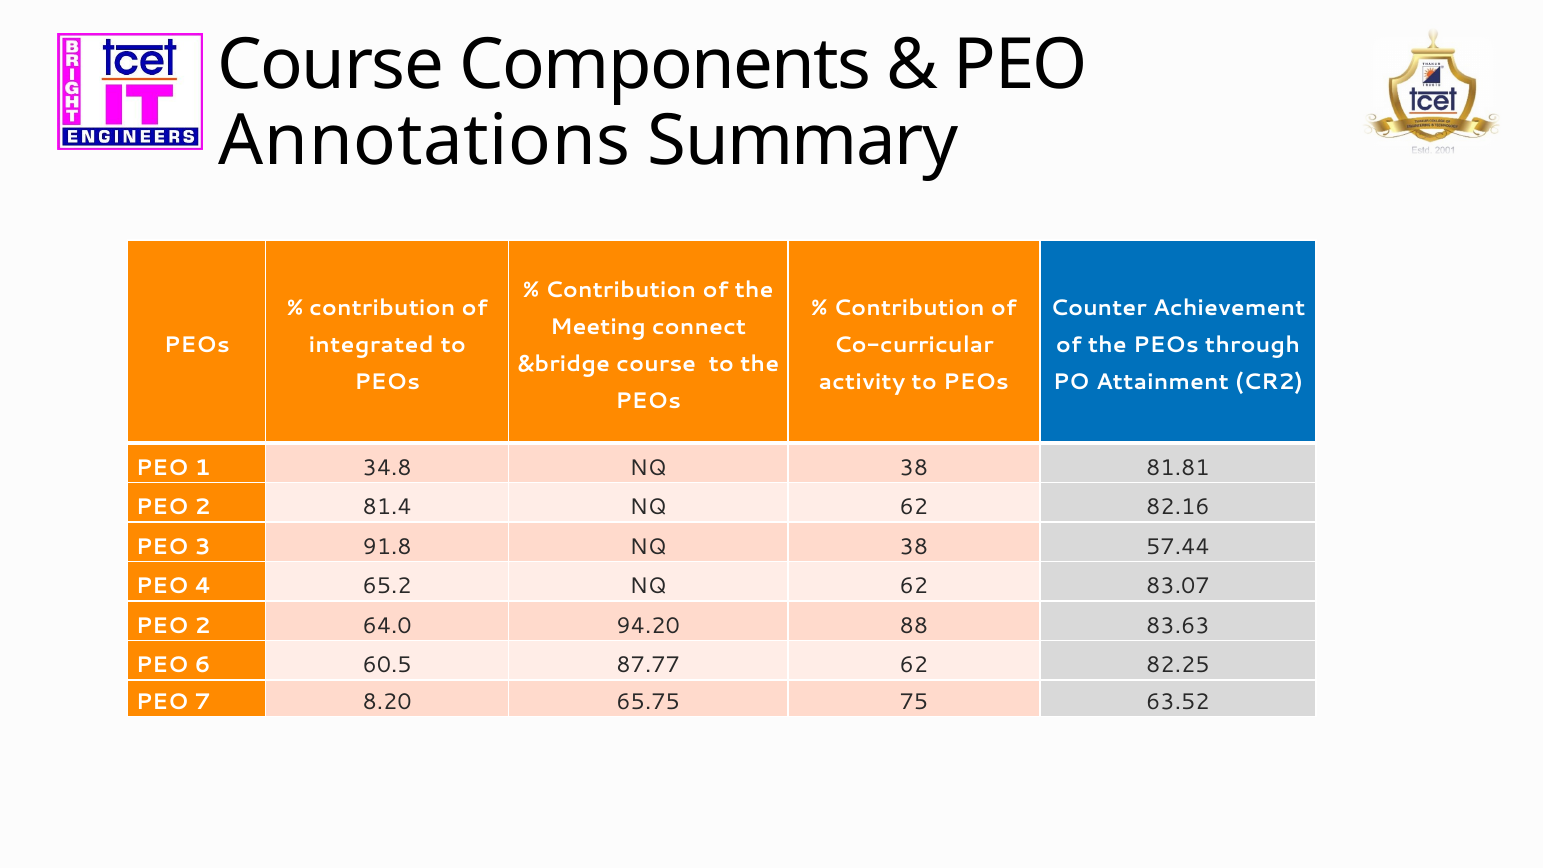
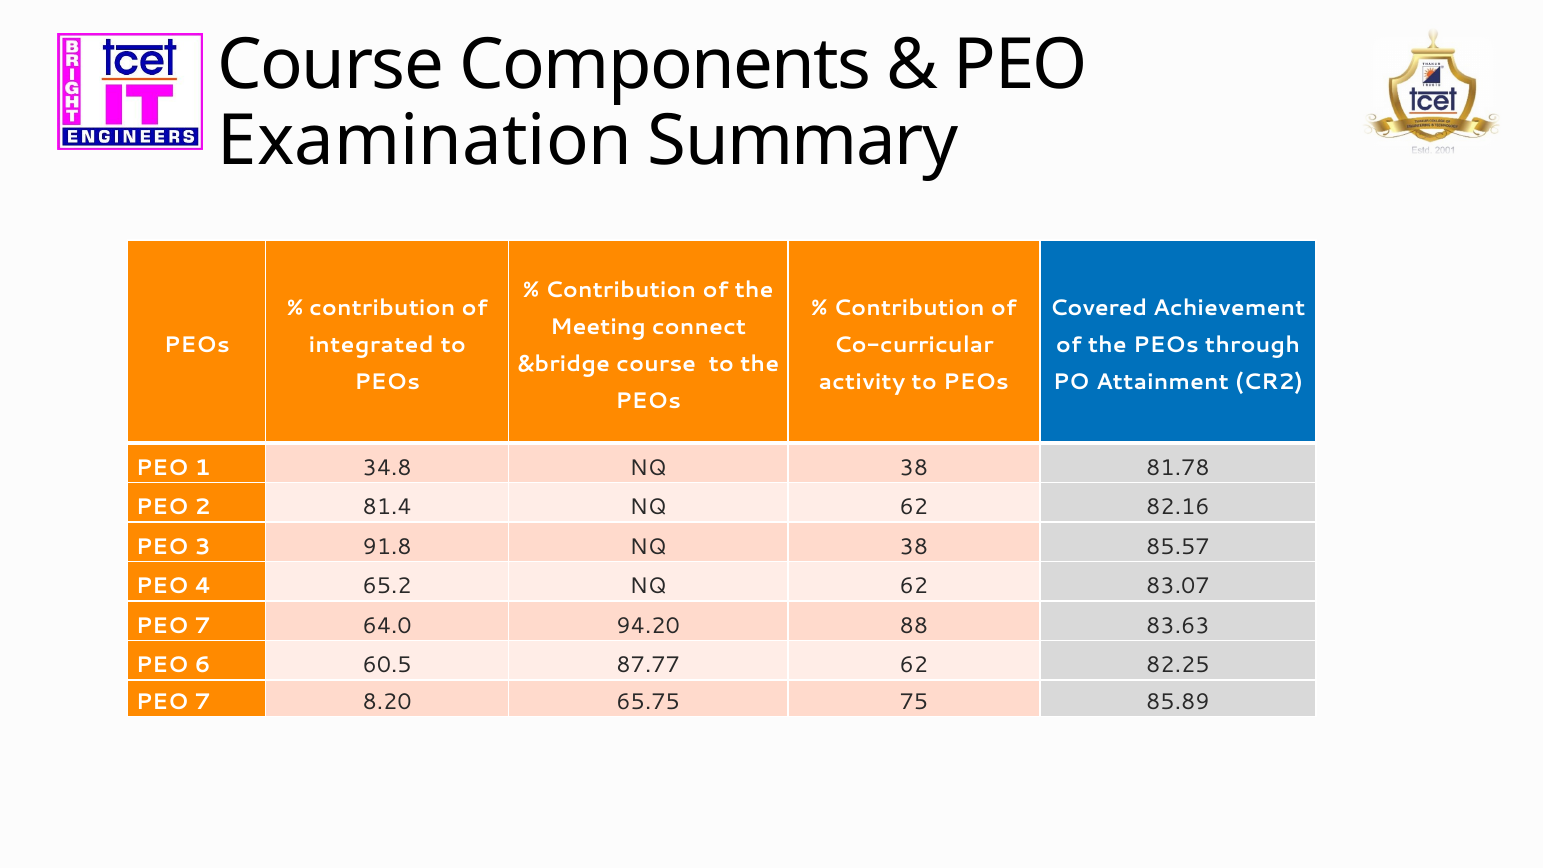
Annotations: Annotations -> Examination (425, 141)
Counter: Counter -> Covered (1099, 309)
81.81: 81.81 -> 81.78 (1178, 468)
57.44: 57.44 -> 85.57 (1178, 547)
2: 2 -> 7 (203, 626)
63.52: 63.52 -> 85.89 (1178, 702)
